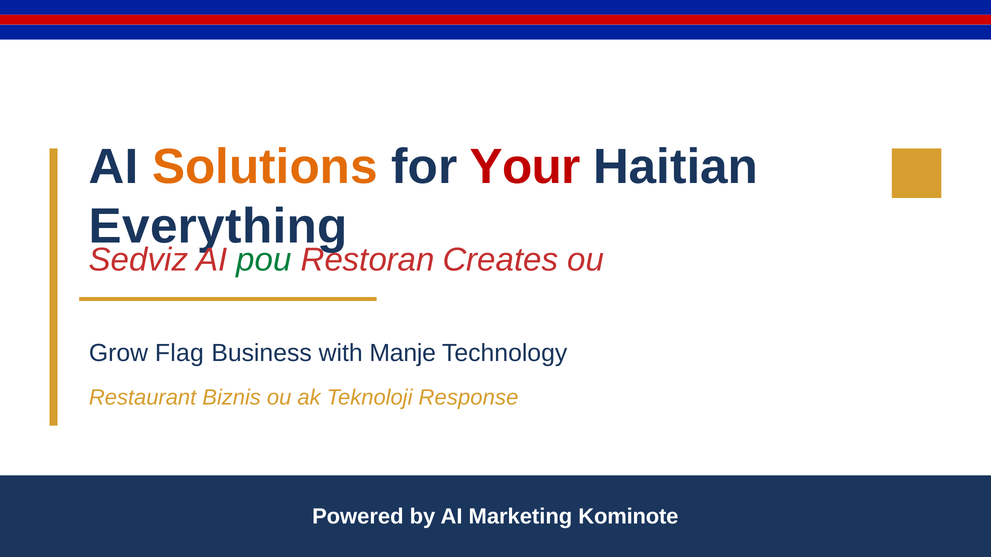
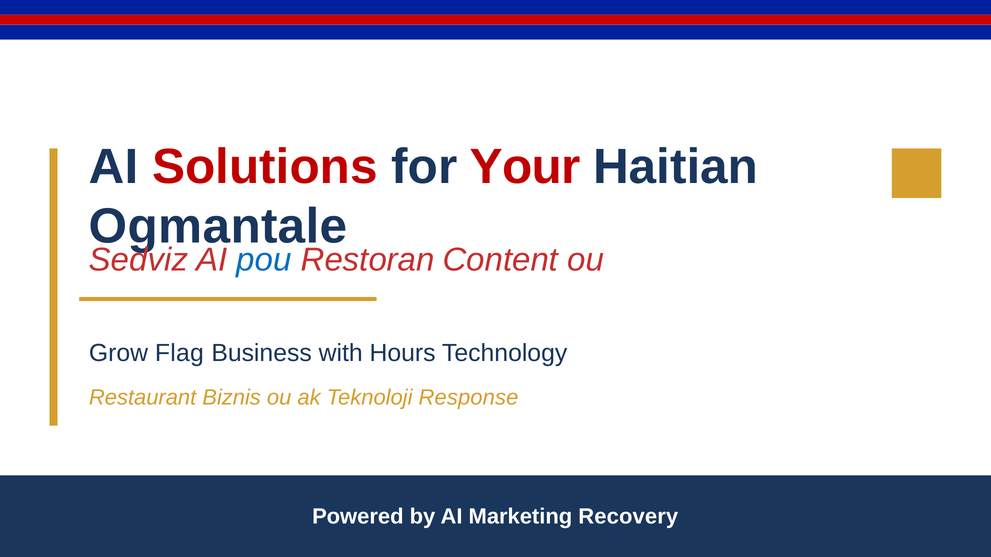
Solutions colour: orange -> red (265, 167)
Everything: Everything -> Ogmantale (218, 226)
pou colour: green -> blue (264, 260)
Creates: Creates -> Content (500, 260)
Manje: Manje -> Hours (403, 354)
Kominote: Kominote -> Recovery (628, 517)
